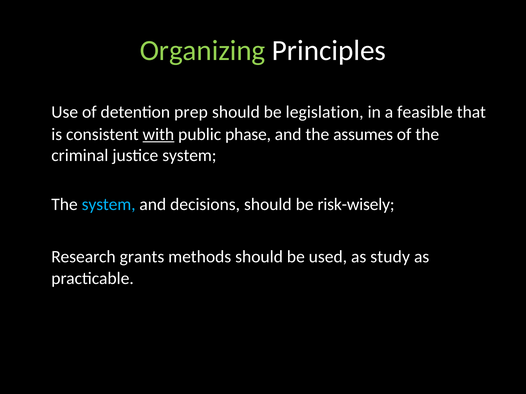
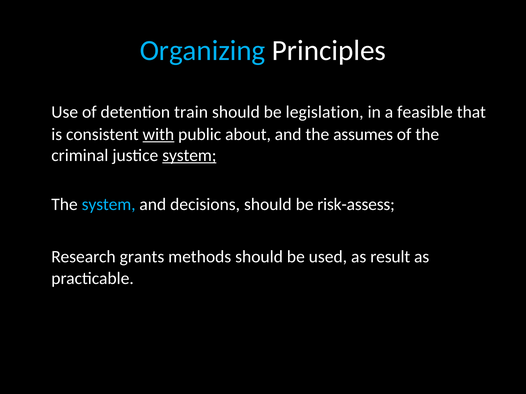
Organizing colour: light green -> light blue (203, 51)
prep: prep -> train (191, 112)
phase: phase -> about (248, 134)
system underline: none -> present (189, 156)
risk-wisely: risk-wisely -> risk-assess (356, 205)
study: study -> result (390, 257)
